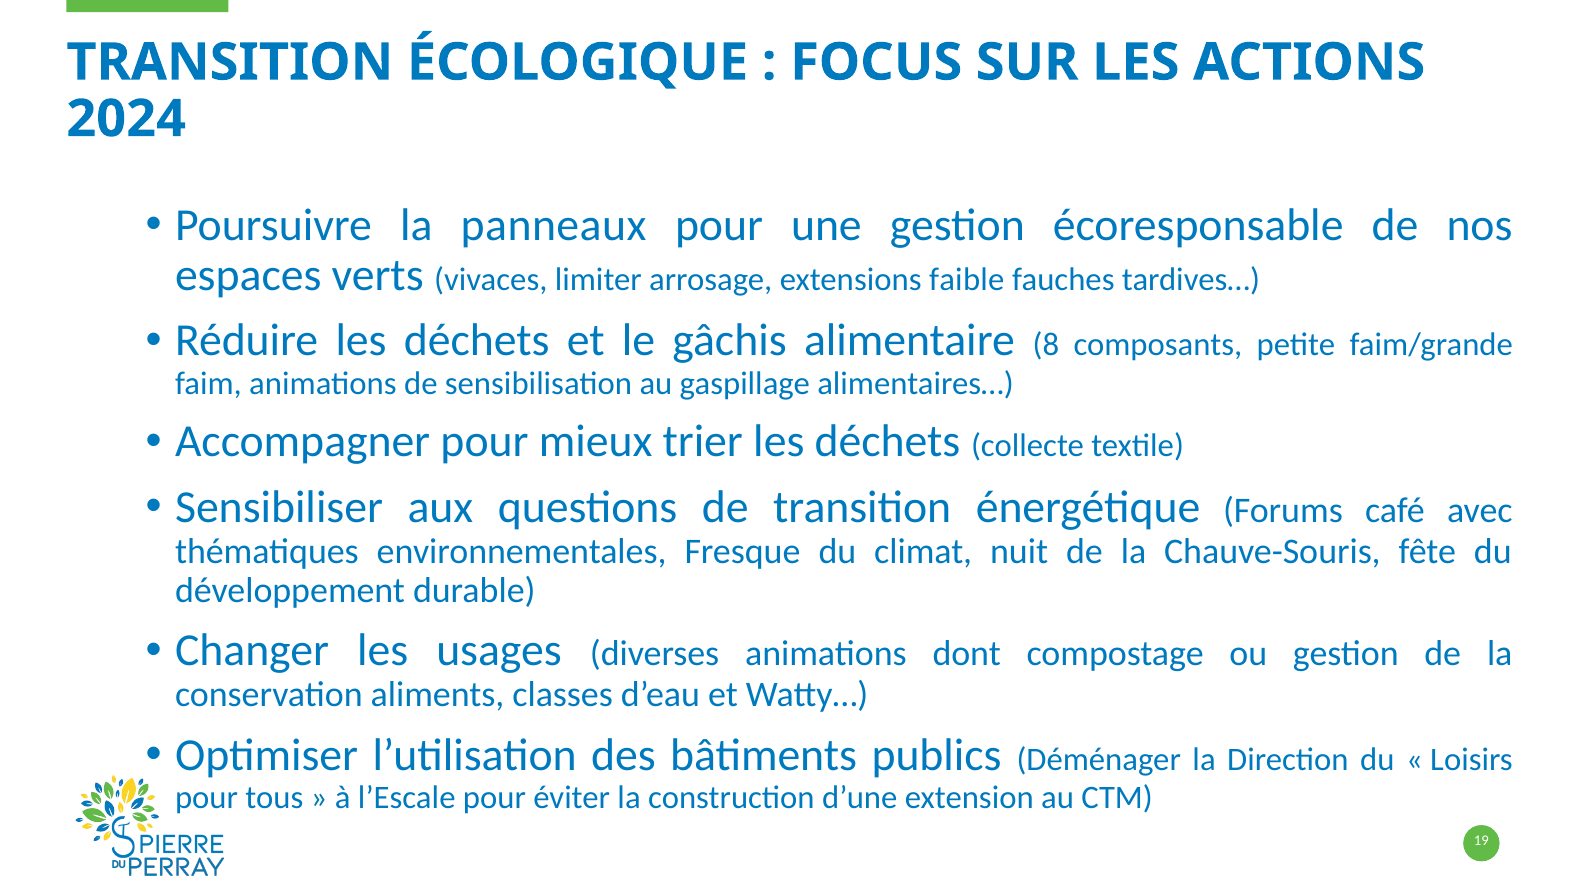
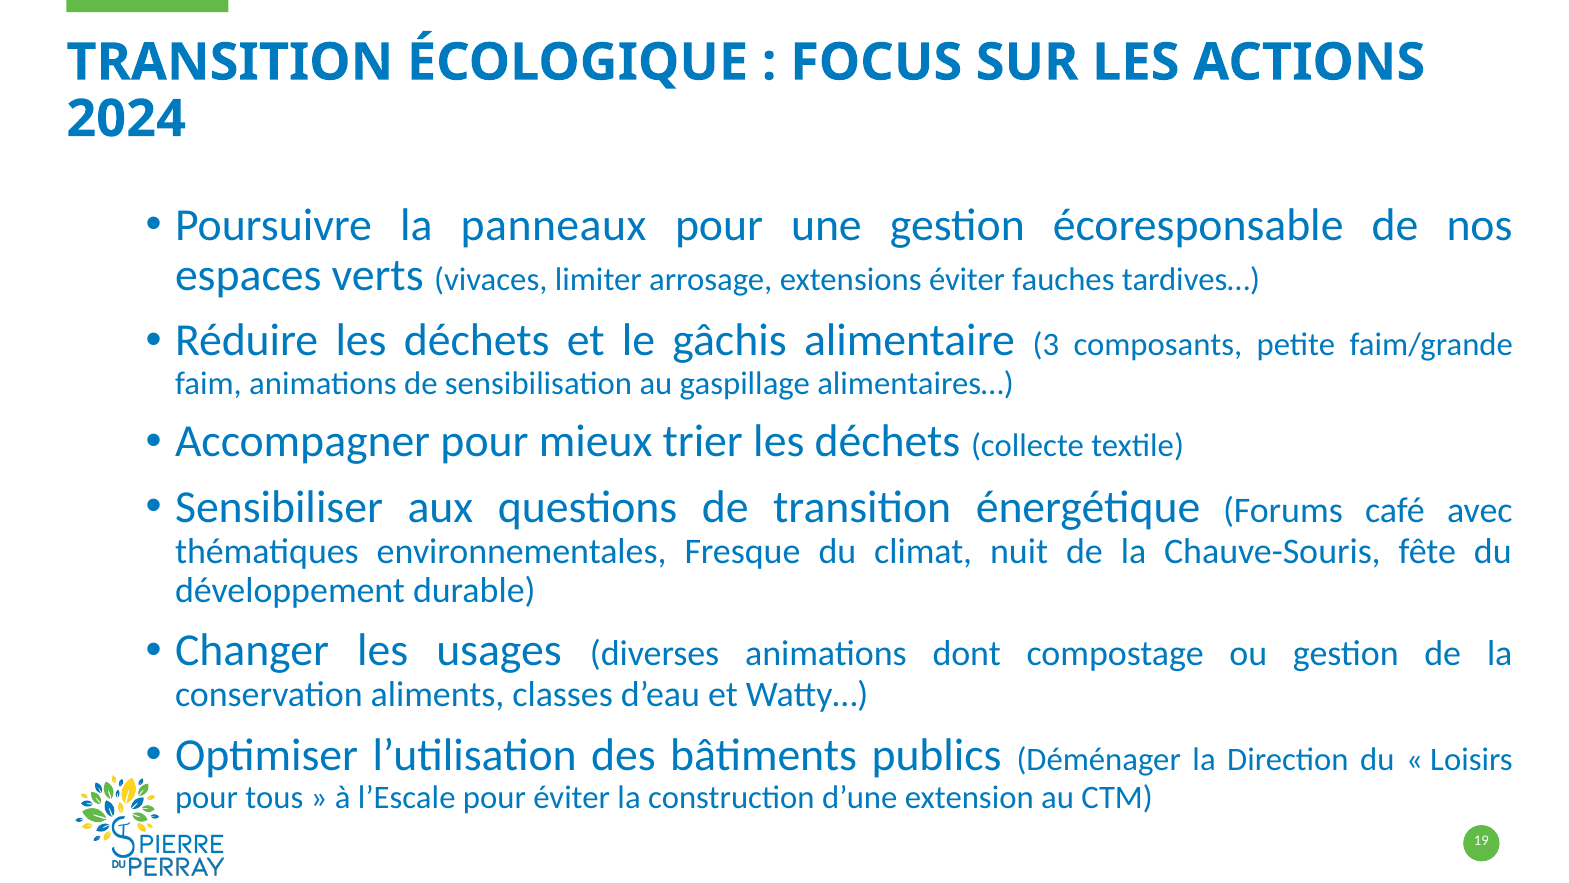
extensions faible: faible -> éviter (967, 279)
8: 8 -> 3 (1046, 345)
